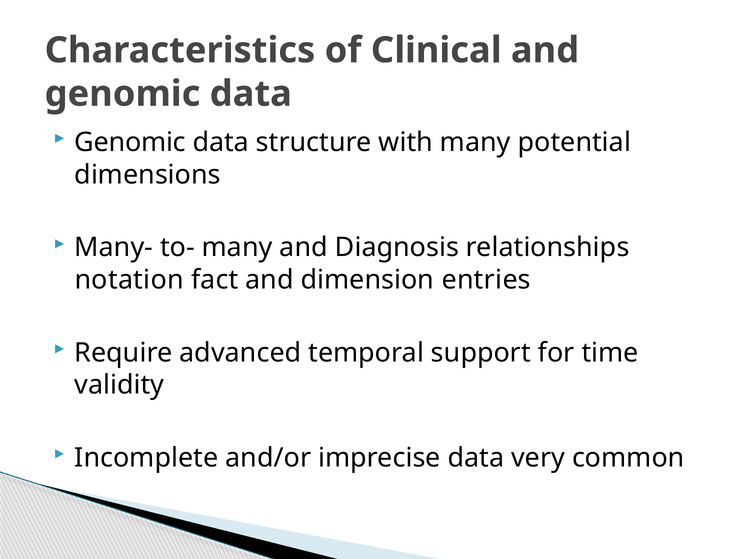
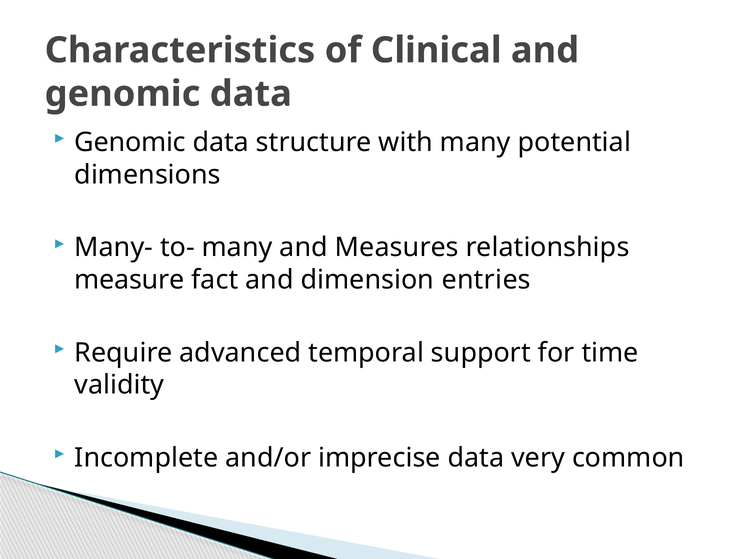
Diagnosis: Diagnosis -> Measures (397, 248)
notation: notation -> measure (129, 280)
